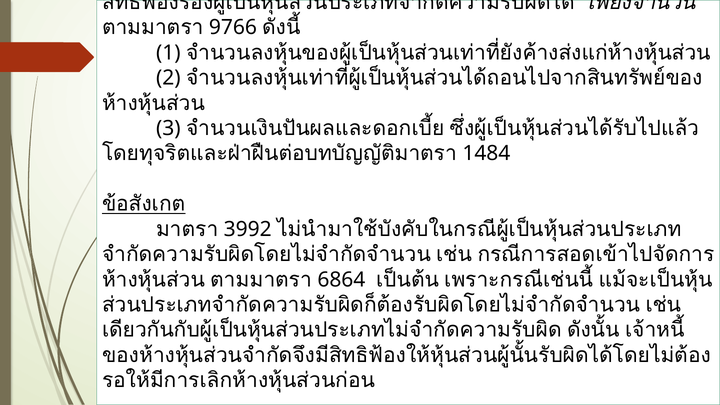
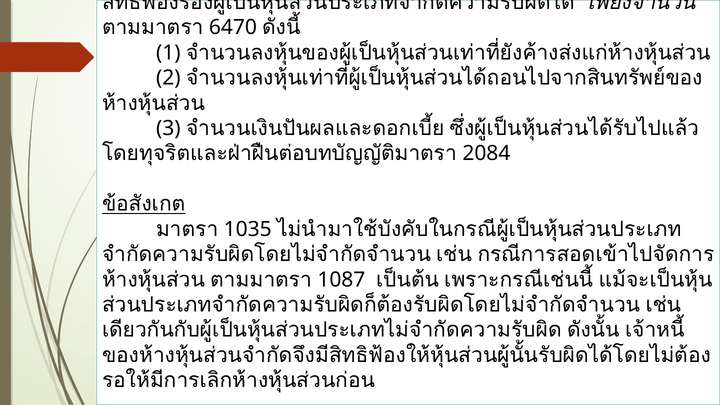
9766: 9766 -> 6470 (233, 27)
1484: 1484 -> 2084 (486, 154)
3992: 3992 -> 1035 (248, 229)
6864: 6864 -> 1087 (341, 280)
